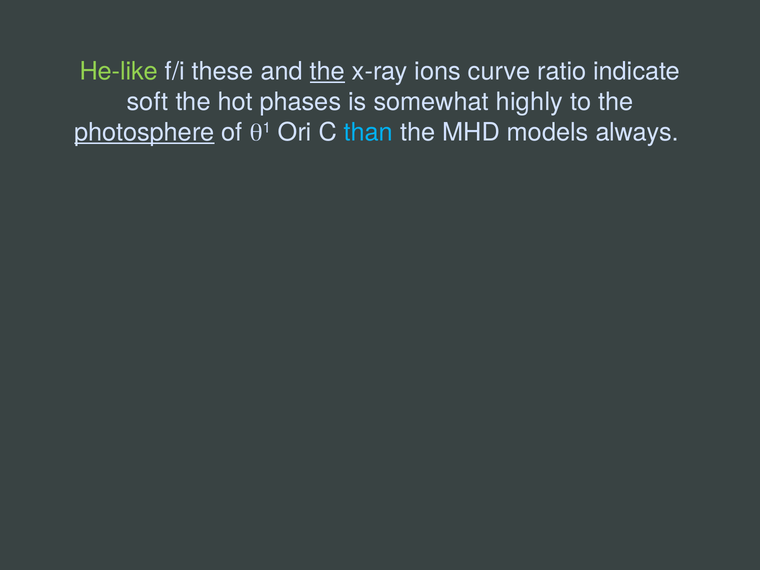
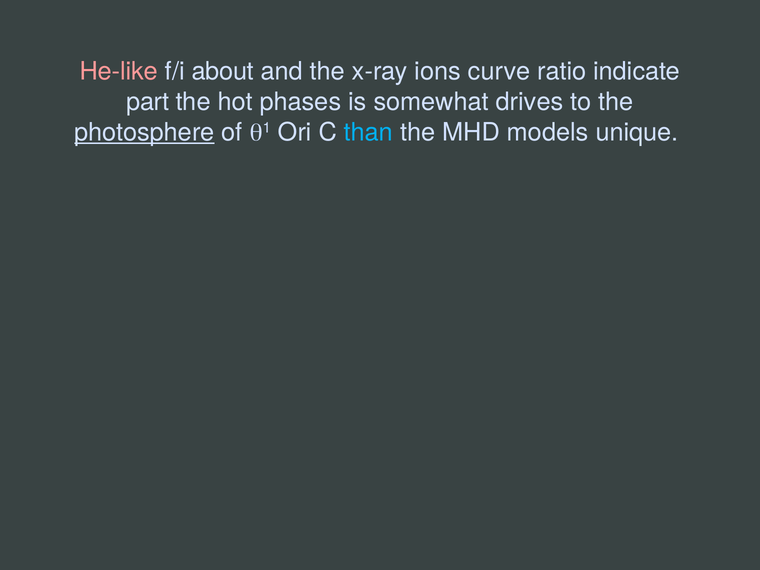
He-like colour: light green -> pink (119, 71)
these: these -> about (223, 71)
the underline: present -> none (327, 71)
soft: soft -> part (148, 102)
highly: highly -> drives (530, 102)
always: always -> unique (637, 132)
